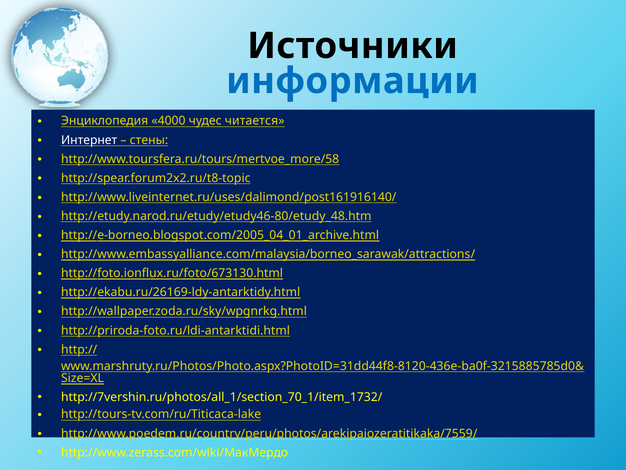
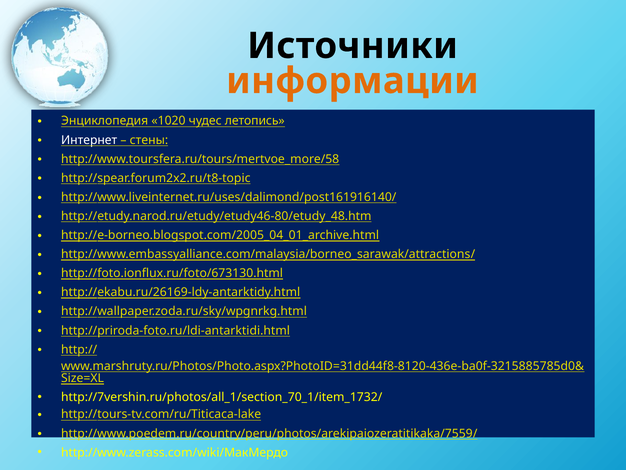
информации colour: blue -> orange (352, 81)
4000: 4000 -> 1020 (168, 121)
читается: читается -> летопись (255, 121)
